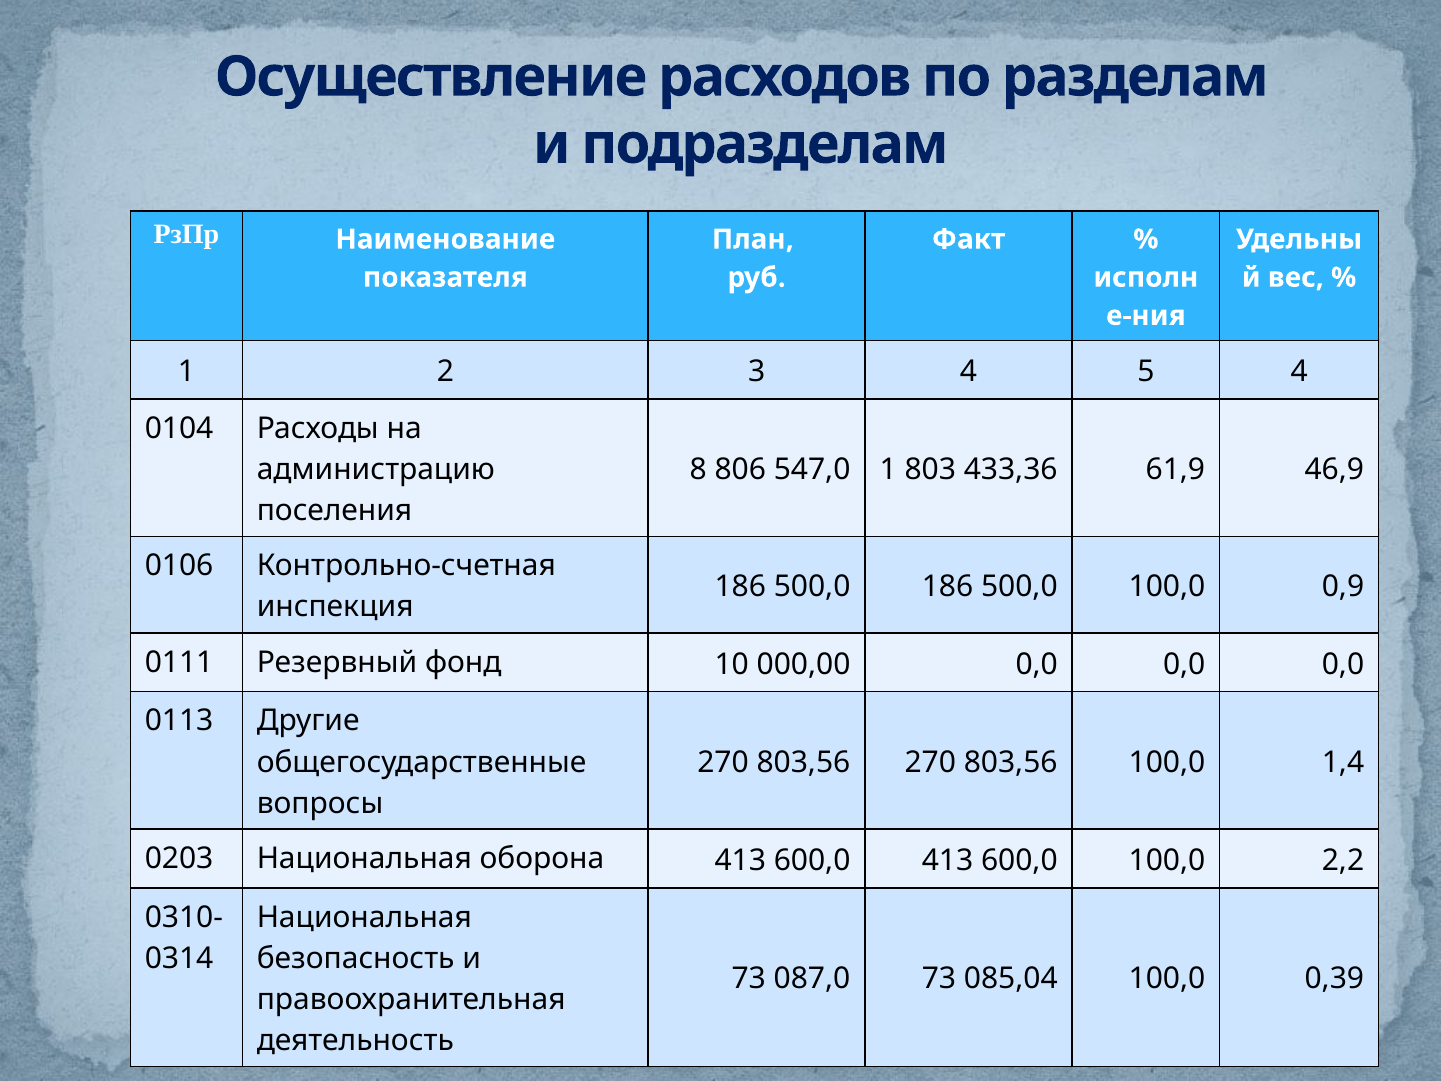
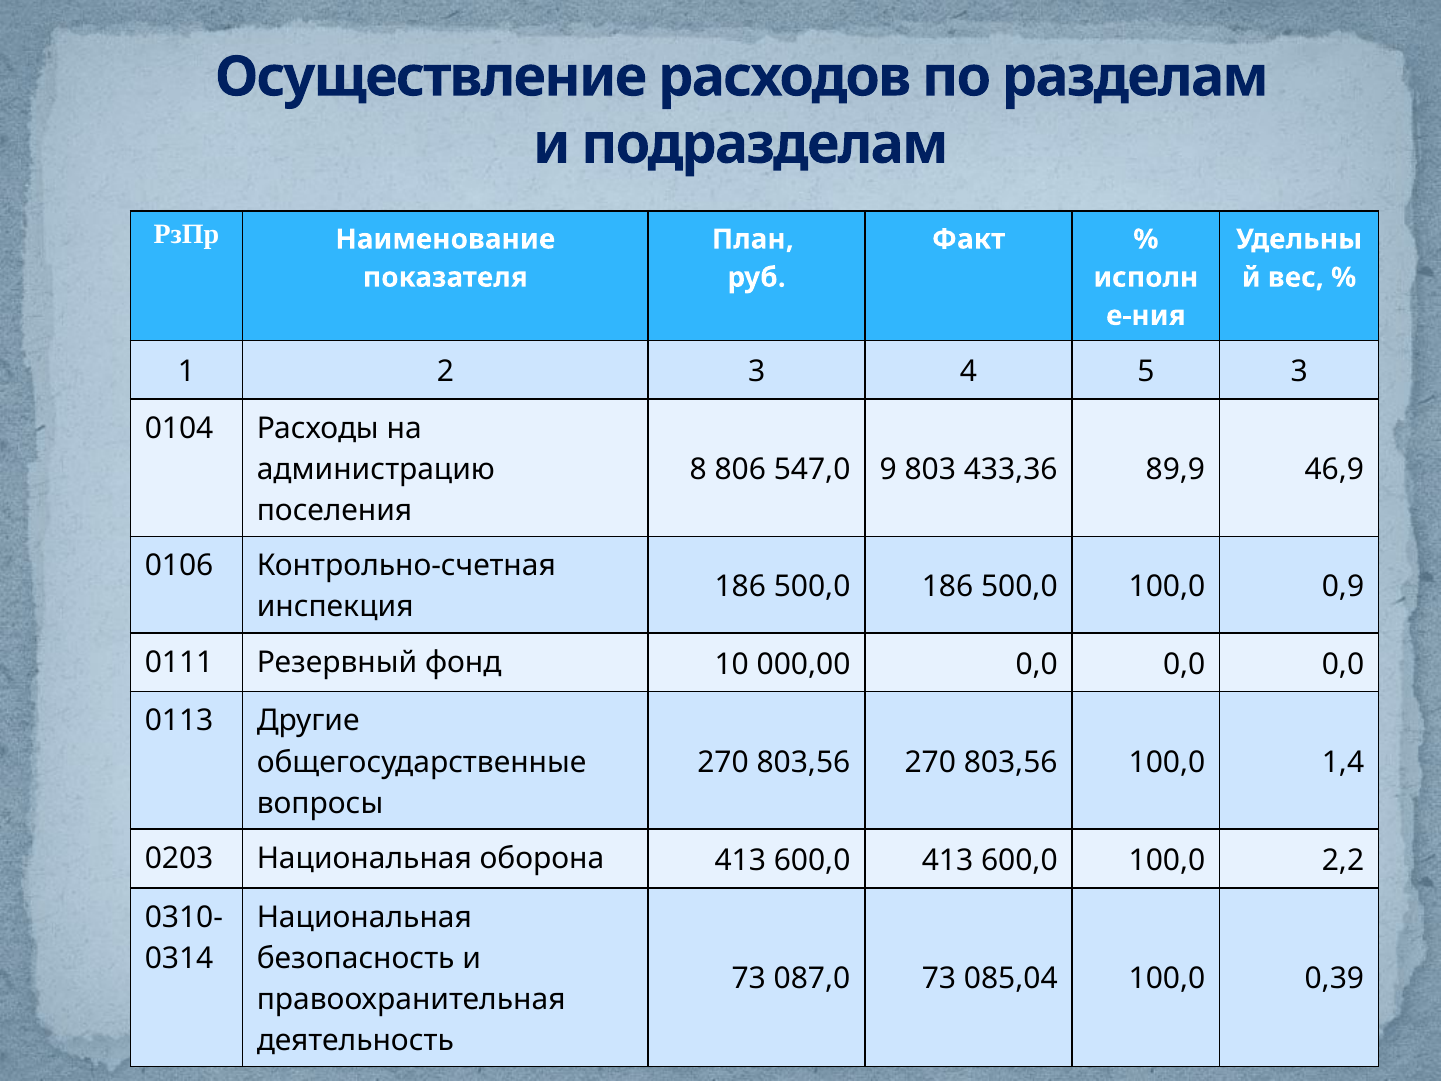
5 4: 4 -> 3 (1299, 371)
547,0 1: 1 -> 9 (888, 469)
61,9: 61,9 -> 89,9 (1175, 469)
